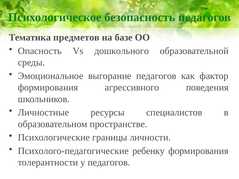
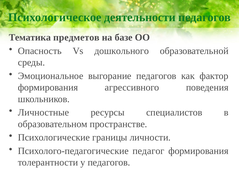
безопасность: безопасность -> деятельности (140, 17)
ребенку: ребенку -> педагог (148, 151)
